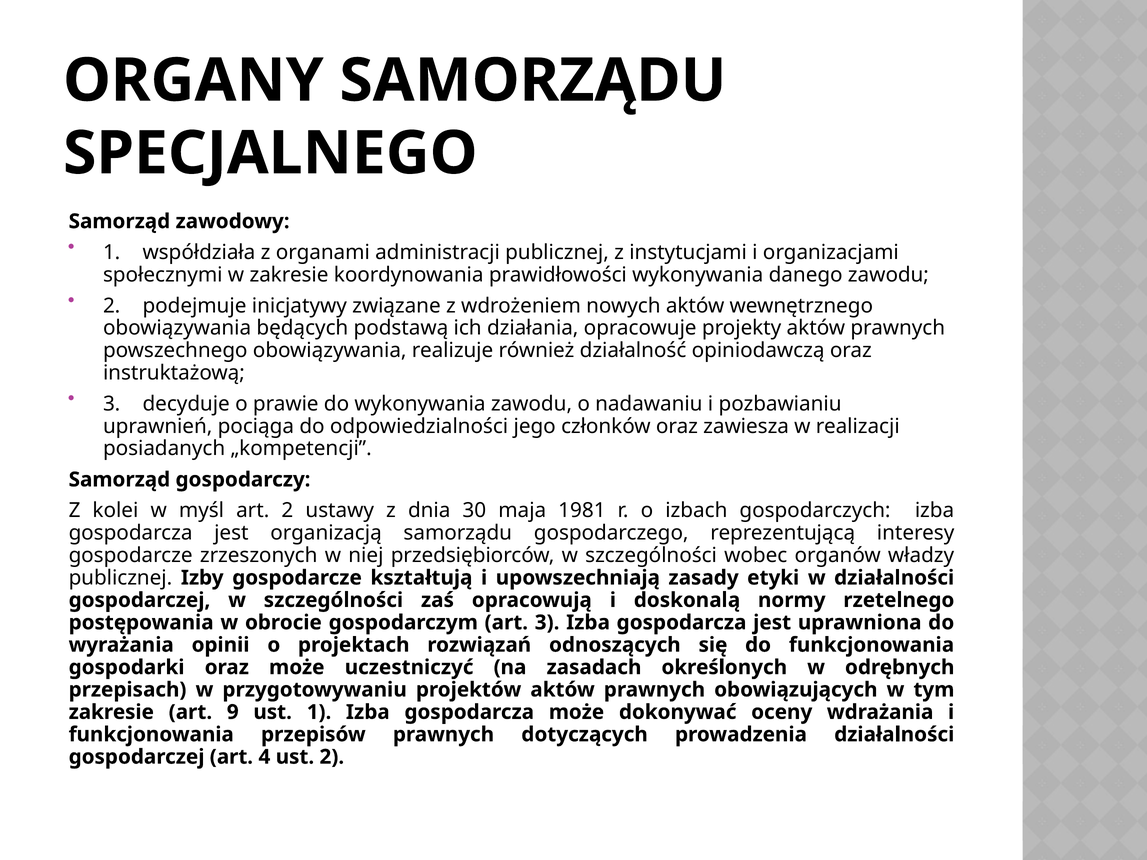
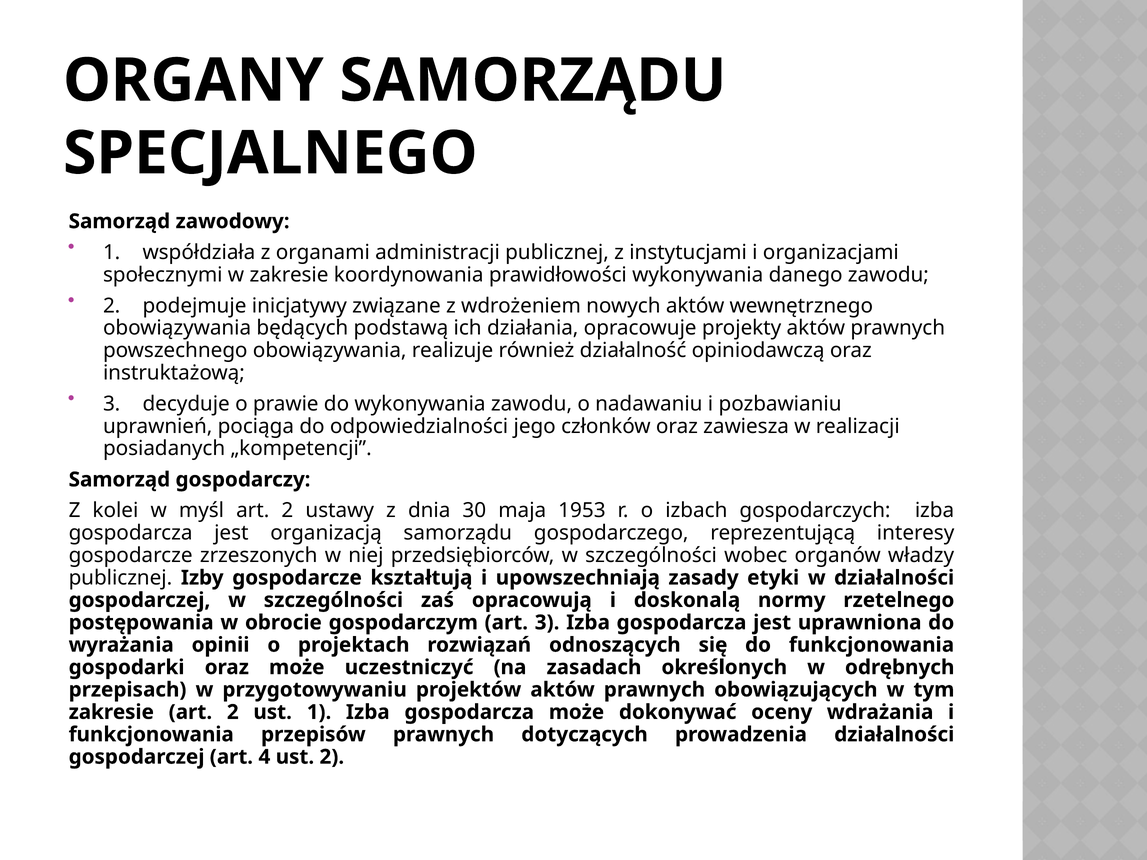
1981: 1981 -> 1953 (582, 511)
zakresie art 9: 9 -> 2 (233, 712)
